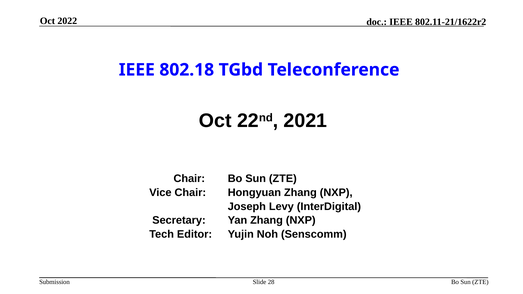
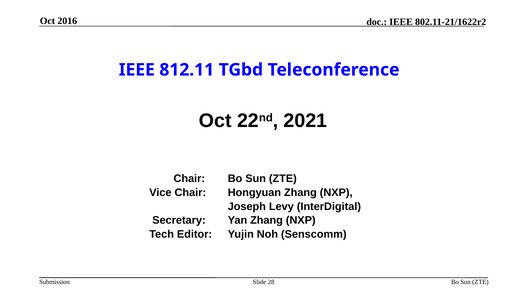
2022: 2022 -> 2016 (67, 21)
802.18: 802.18 -> 812.11 (187, 70)
